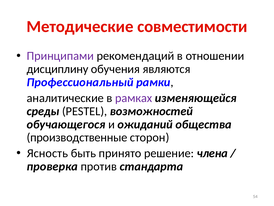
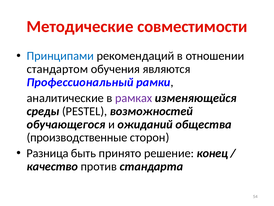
Принципами colour: purple -> blue (60, 56)
дисциплину: дисциплину -> стандартом (57, 69)
Ясность: Ясность -> Разница (48, 153)
члена: члена -> конец (212, 153)
проверка: проверка -> качество (52, 166)
